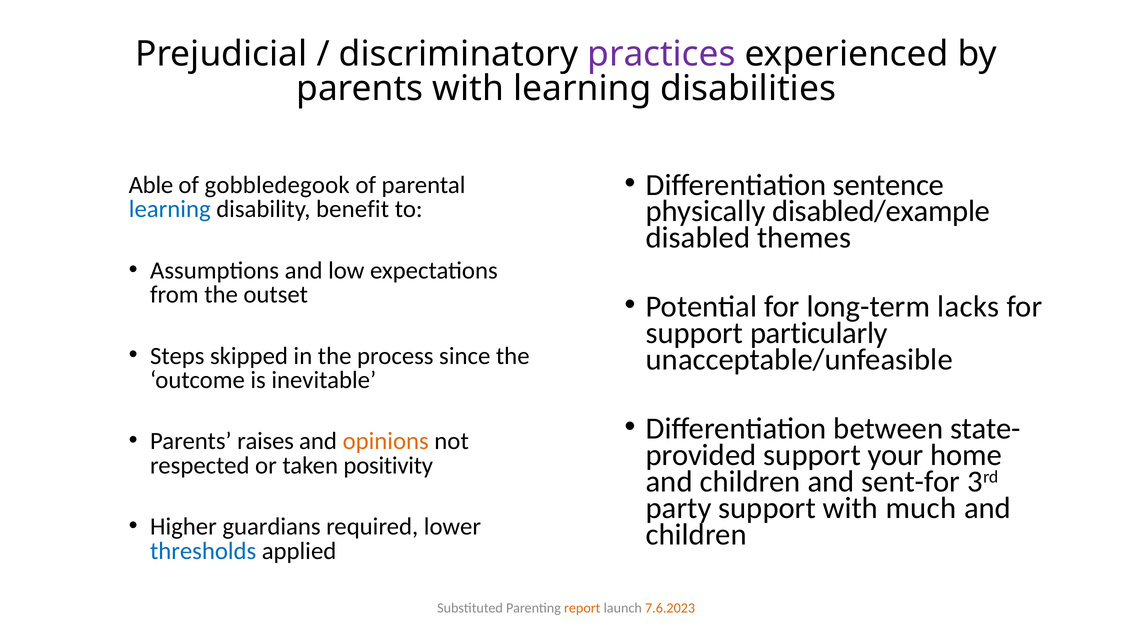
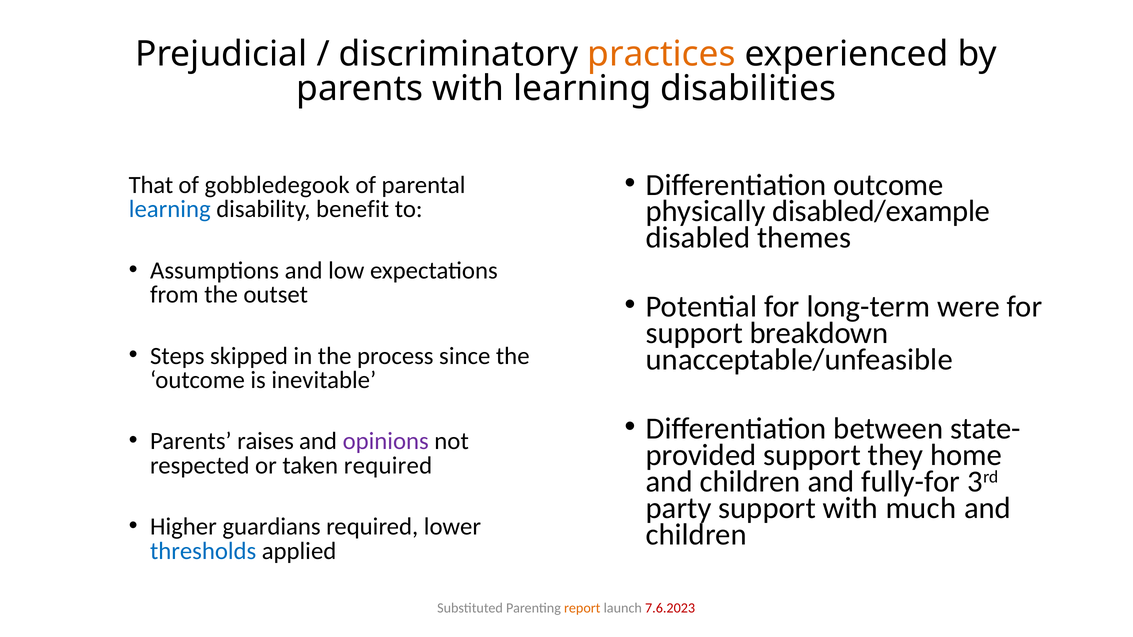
practices colour: purple -> orange (662, 54)
Differentiation sentence: sentence -> outcome (888, 185)
Able: Able -> That (151, 185)
lacks: lacks -> were (969, 307)
particularly: particularly -> breakdown (819, 333)
opinions colour: orange -> purple (386, 442)
your: your -> they (896, 455)
taken positivity: positivity -> required (388, 466)
sent-for: sent-for -> fully-for (911, 482)
7.6.2023 colour: orange -> red (670, 608)
